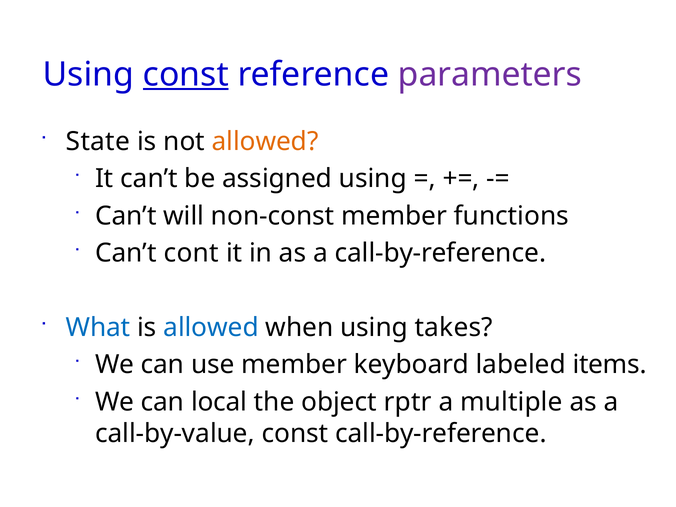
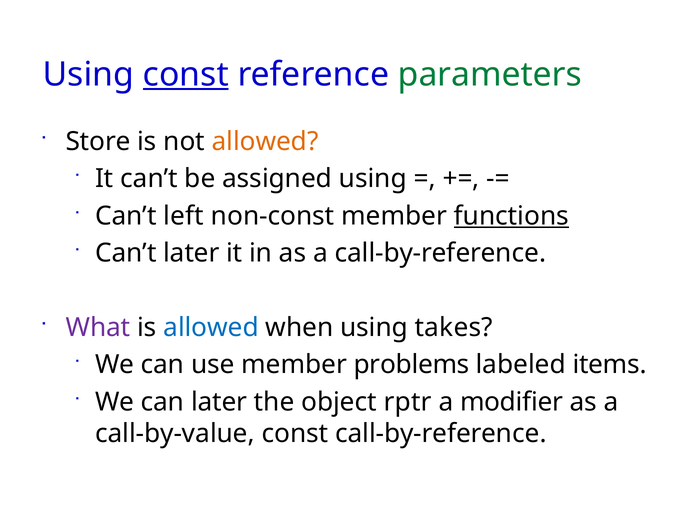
parameters colour: purple -> green (490, 74)
State: State -> Store (98, 142)
will: will -> left (184, 216)
functions underline: none -> present (511, 216)
Can’t cont: cont -> later (191, 253)
What colour: blue -> purple (98, 328)
keyboard: keyboard -> problems (412, 365)
can local: local -> later (219, 402)
multiple: multiple -> modifier (512, 402)
